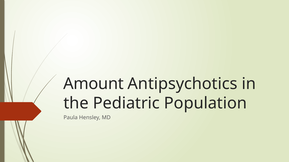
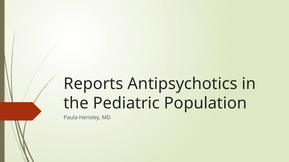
Amount: Amount -> Reports (93, 84)
